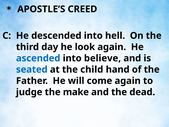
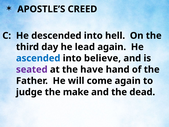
look: look -> lead (85, 47)
seated colour: blue -> purple (32, 69)
child: child -> have (92, 69)
